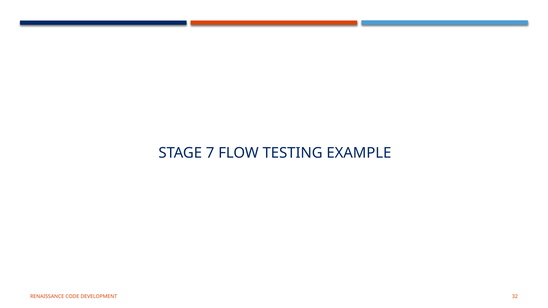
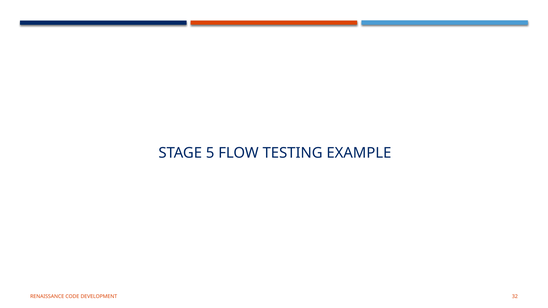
7: 7 -> 5 (210, 153)
